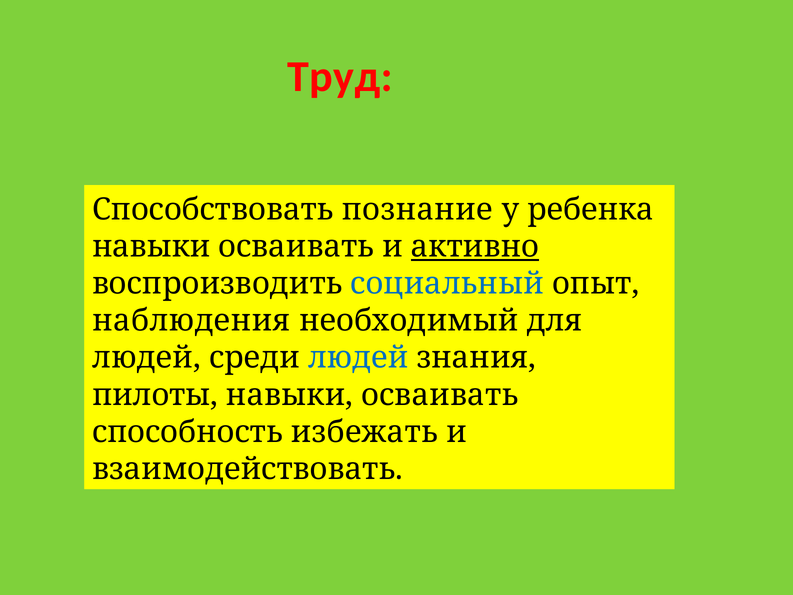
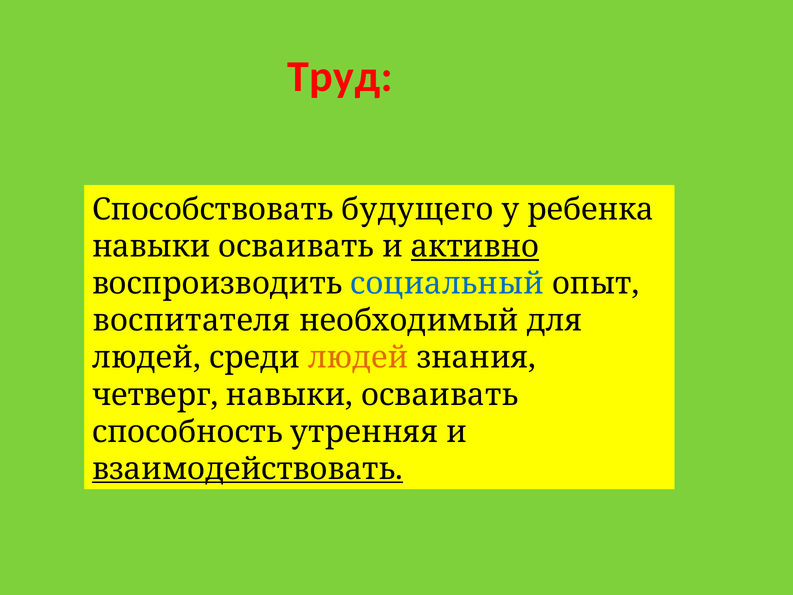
познание: познание -> будущего (417, 210)
наблюдения: наблюдения -> воспитателя (191, 321)
людей colour: blue -> orange (358, 358)
пилоты: пилоты -> четверг (155, 395)
избежать: избежать -> утренняя (364, 432)
взаимодействовать underline: none -> present (247, 469)
